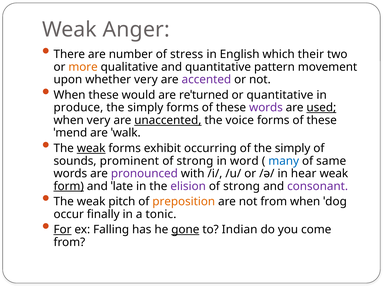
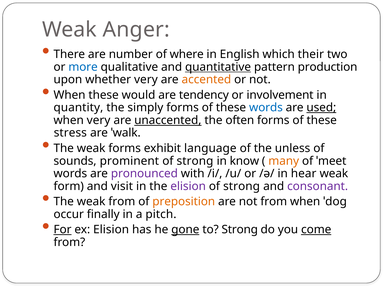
stress: stress -> where (187, 54)
more colour: orange -> blue (83, 67)
quantitative underline: none -> present (218, 67)
movement: movement -> production (328, 67)
accented colour: purple -> orange (206, 80)
reˈturned: reˈturned -> tendency (204, 95)
or quantitative: quantitative -> involvement (280, 95)
produce: produce -> quantity (78, 108)
words colour: purple -> blue (266, 108)
voice: voice -> often (240, 120)
ˈmend: ˈmend -> stress (70, 133)
weak underline: present -> none (91, 148)
occurring: occurring -> language (210, 148)
of the simply: simply -> unless (293, 148)
word: word -> know (244, 161)
many colour: blue -> orange (284, 161)
same: same -> ˈmeet (331, 161)
form underline: present -> none (69, 186)
ˈlate: ˈlate -> visit (122, 186)
weak pitch: pitch -> from (122, 202)
tonic: tonic -> pitch (161, 214)
ex Falling: Falling -> Elision (111, 230)
to Indian: Indian -> Strong (240, 230)
come underline: none -> present (316, 230)
